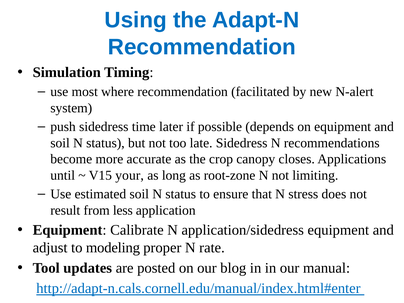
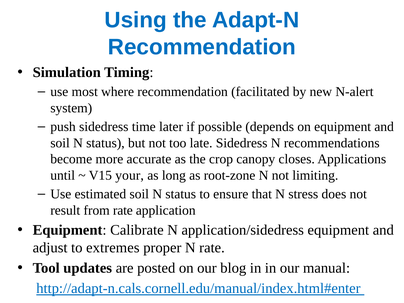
from less: less -> rate (123, 210)
modeling: modeling -> extremes (113, 248)
